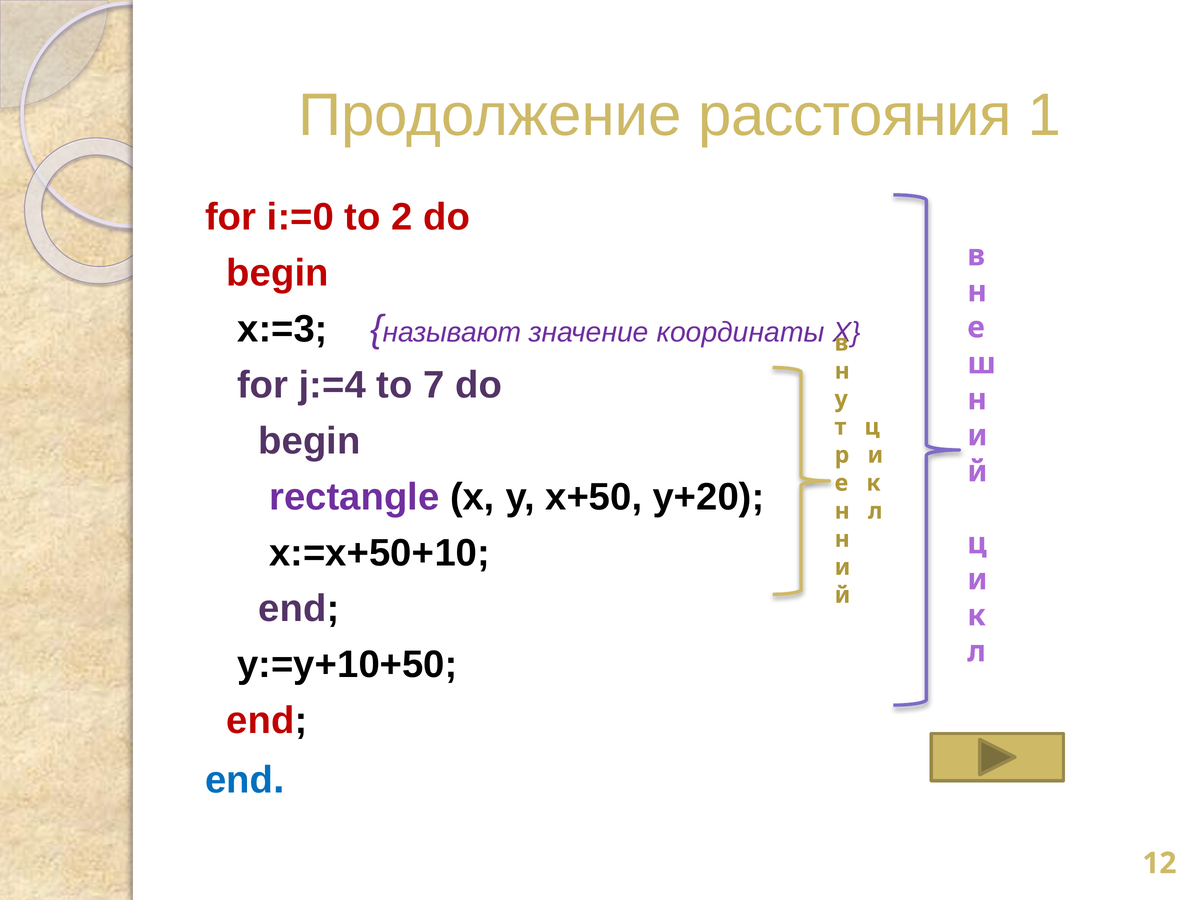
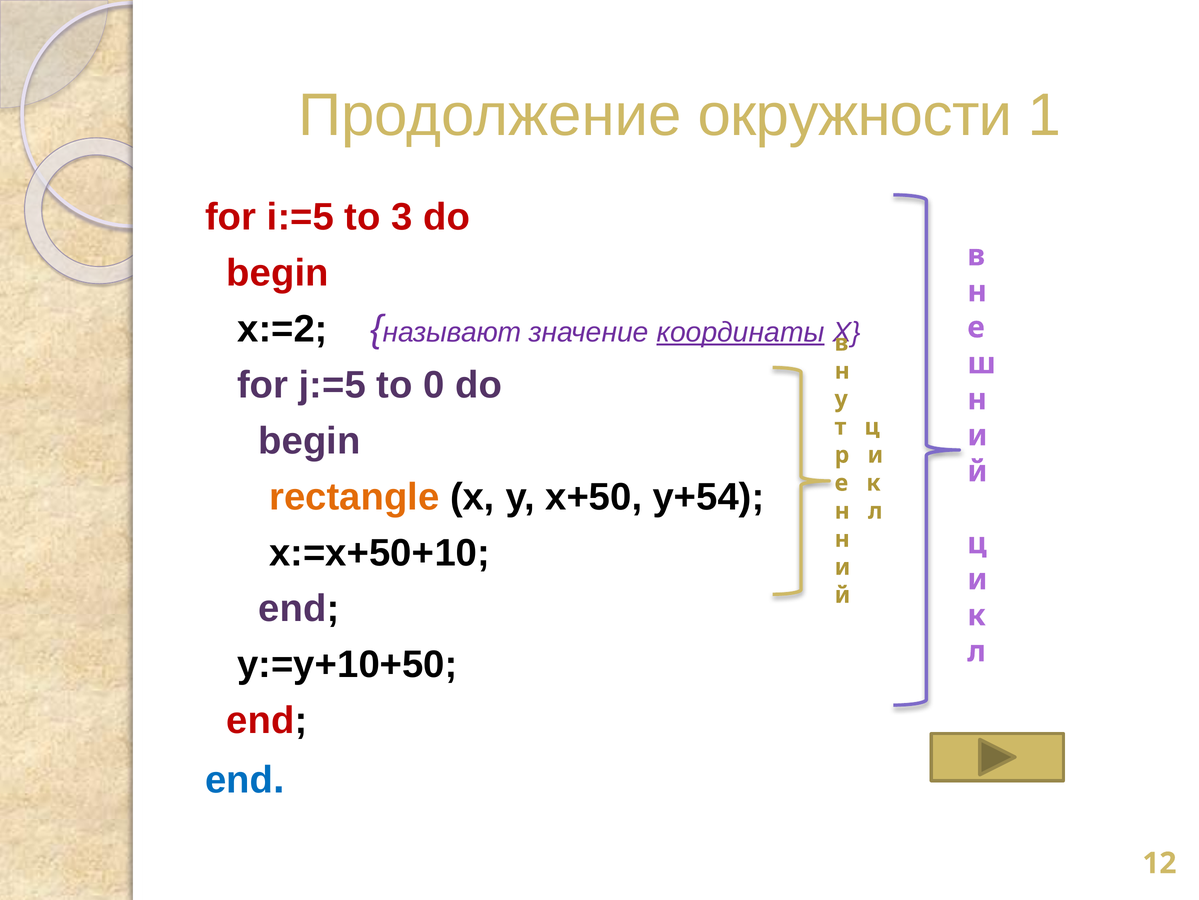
расстояния: расстояния -> окружности (855, 115)
i:=0: i:=0 -> i:=5 (300, 217)
2: 2 -> 3 (402, 217)
x:=3: x:=3 -> x:=2 (282, 329)
координаты underline: none -> present (741, 332)
j:=4: j:=4 -> j:=5 (332, 385)
7: 7 -> 0 (434, 385)
rectangle colour: purple -> orange (354, 496)
y+20: y+20 -> y+54 (709, 496)
